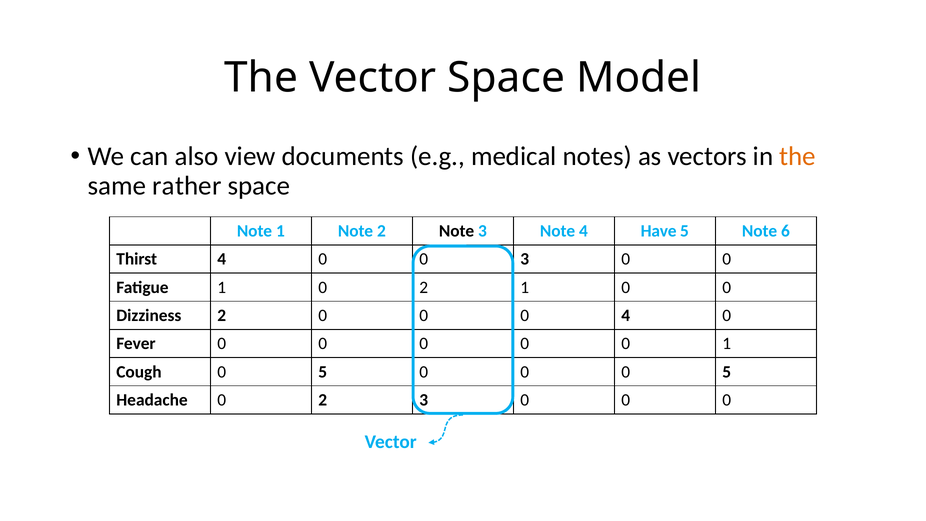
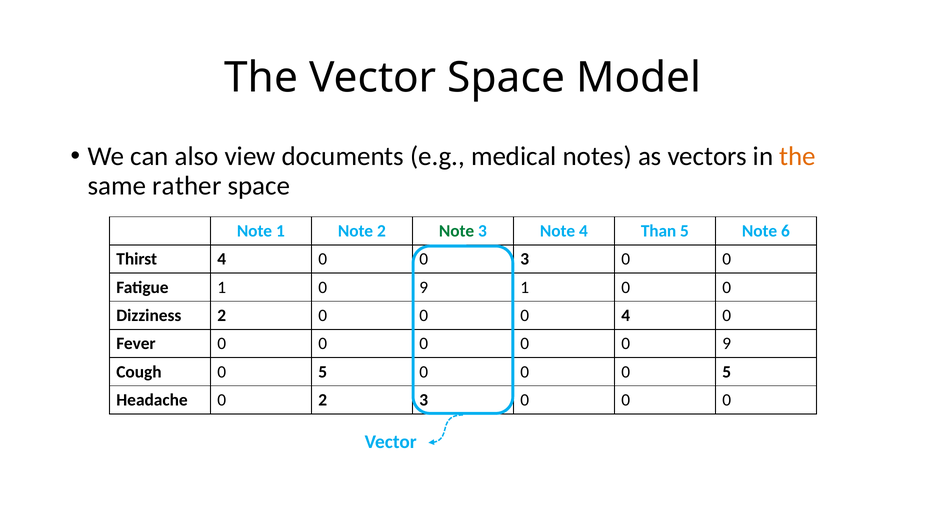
Note colour: black -> green (457, 231)
Have: Have -> Than (659, 231)
1 0 2: 2 -> 9 (424, 287)
0 0 1: 1 -> 9 (727, 344)
